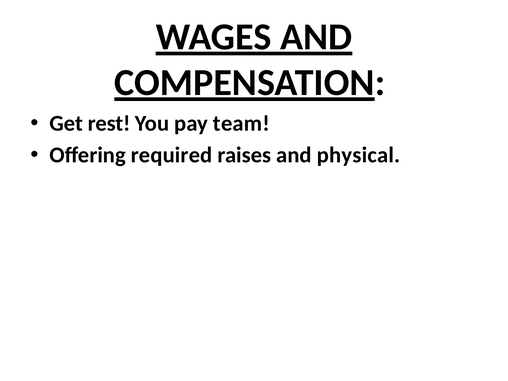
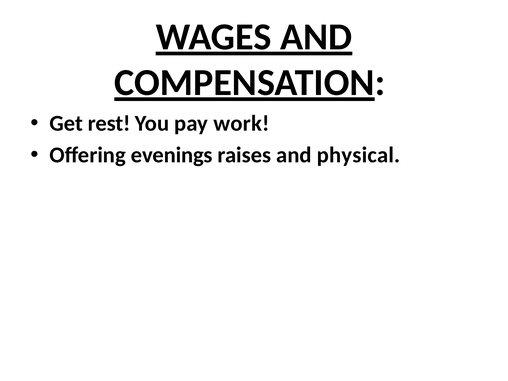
team: team -> work (241, 124)
required: required -> evenings (172, 155)
